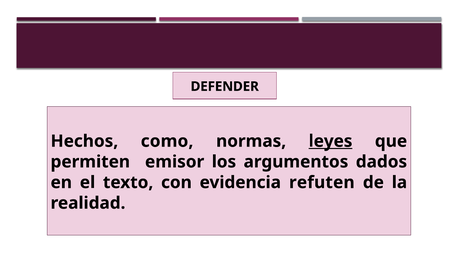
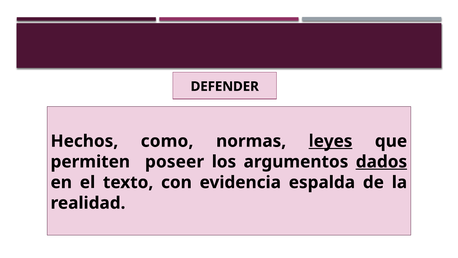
emisor: emisor -> poseer (175, 162)
dados underline: none -> present (381, 162)
refuten: refuten -> espalda (322, 182)
